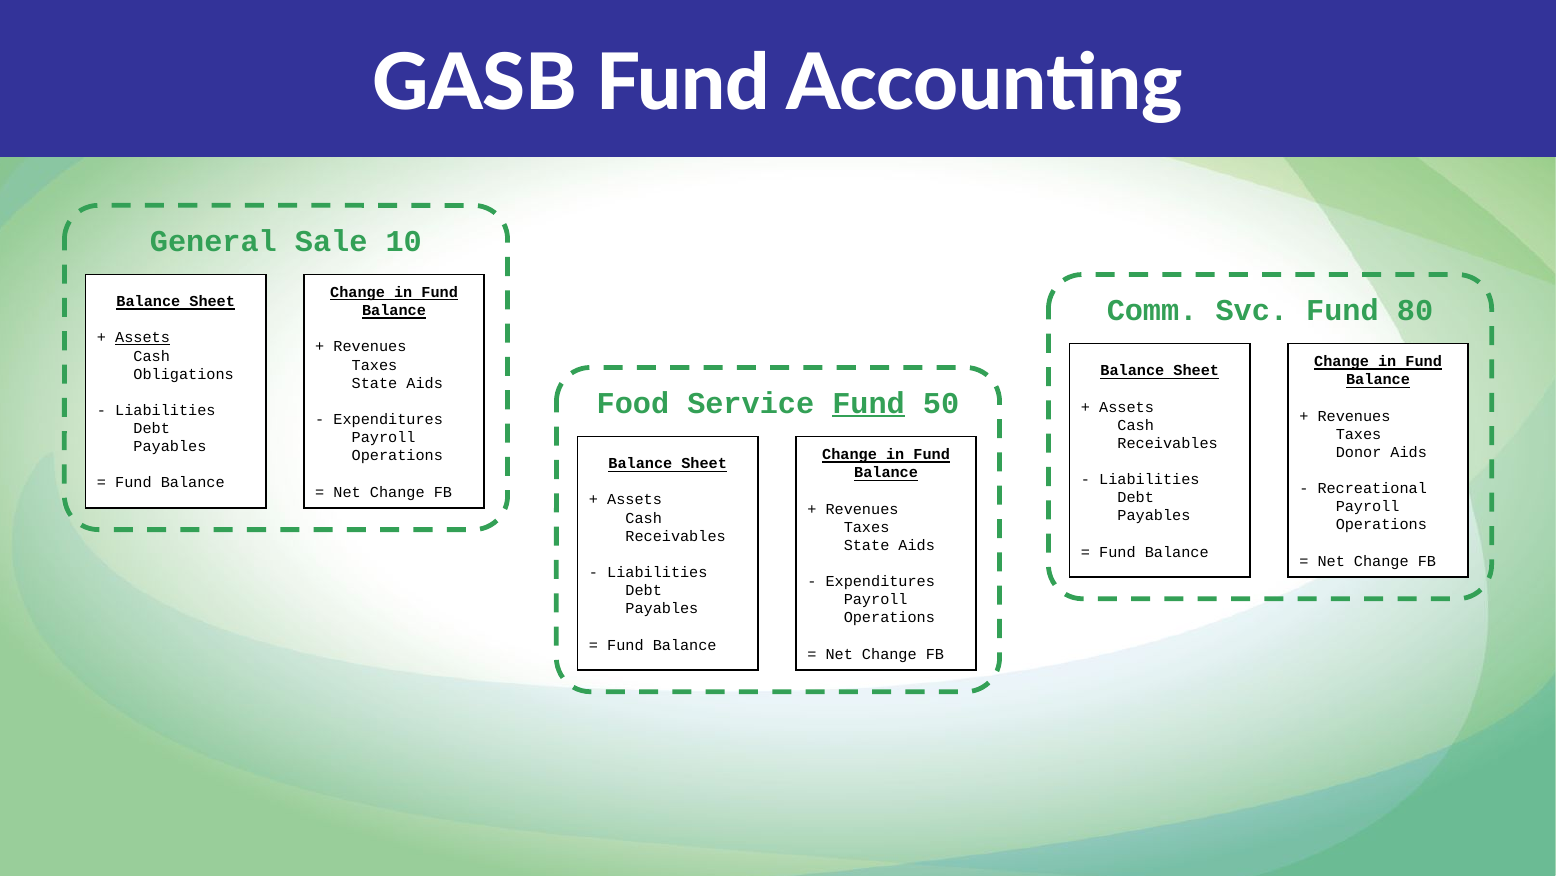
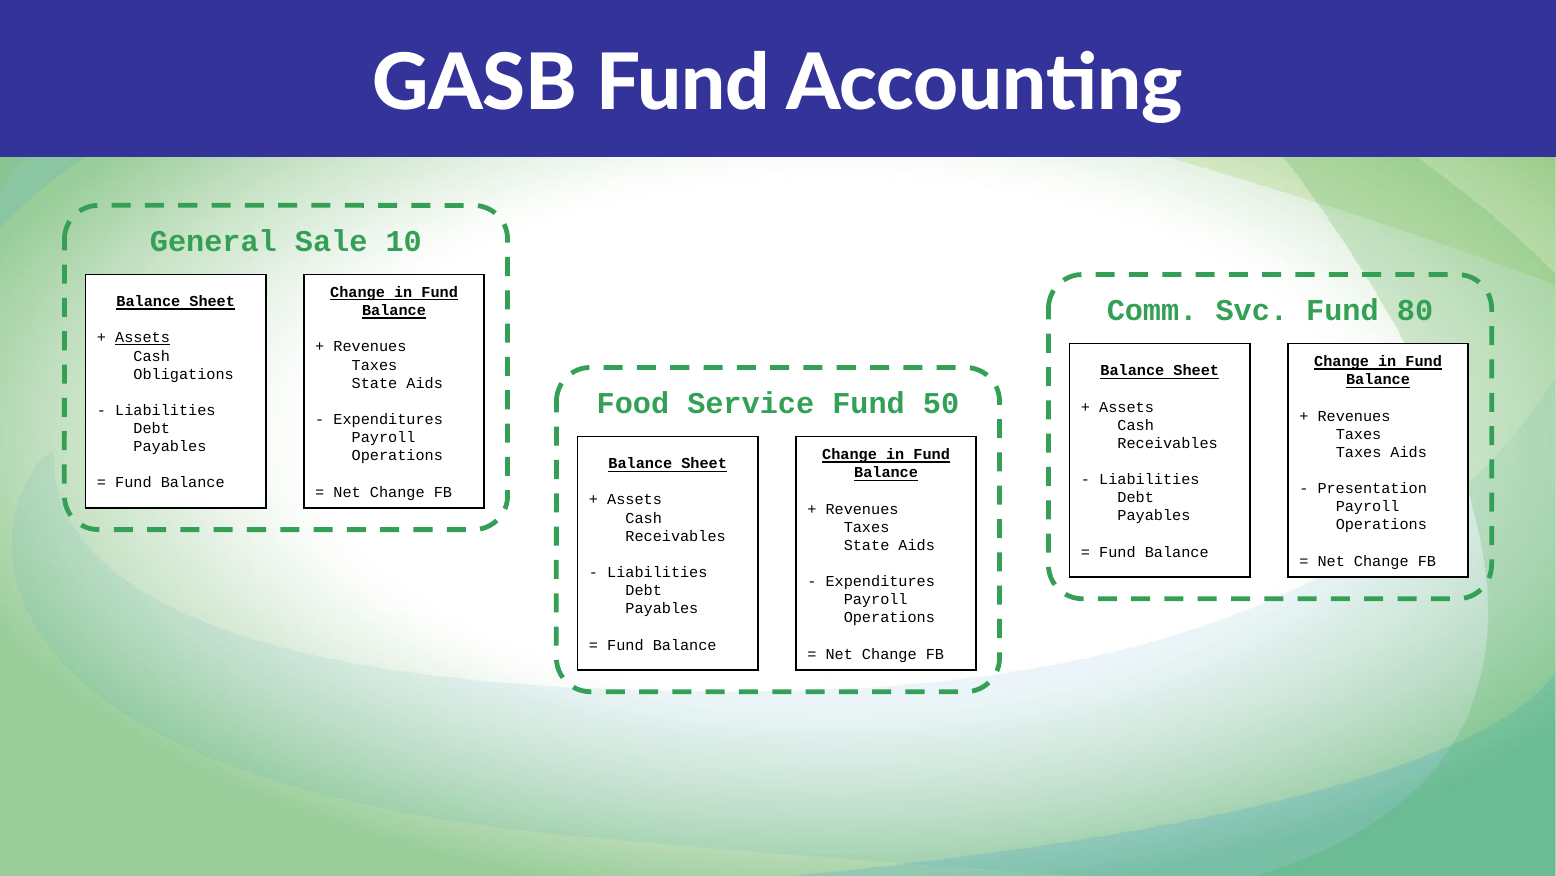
Fund underline: present -> none (869, 403)
Donor: Donor -> Taxes (1359, 452)
Recreational: Recreational -> Presentation (1372, 488)
